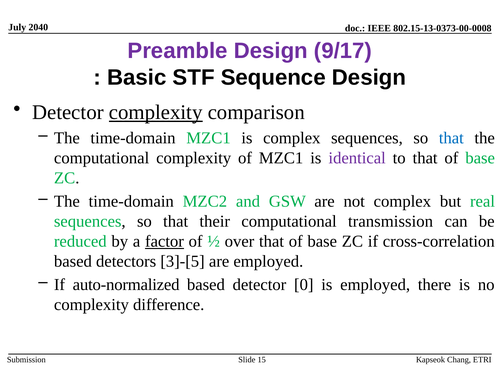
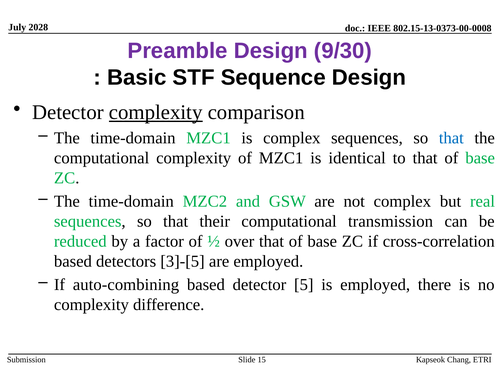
2040: 2040 -> 2028 (38, 27)
9/17: 9/17 -> 9/30 (343, 51)
identical colour: purple -> black (357, 158)
factor underline: present -> none (164, 241)
auto-normalized: auto-normalized -> auto-combining (126, 284)
0: 0 -> 5 (304, 284)
